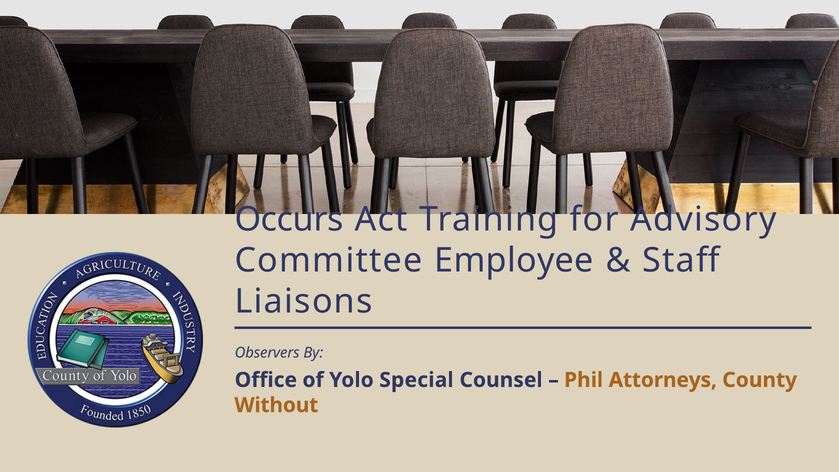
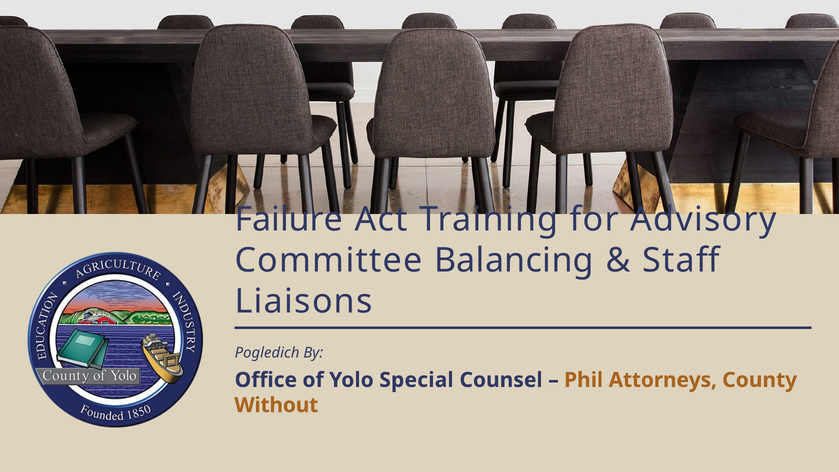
Occurs: Occurs -> Failure (289, 219)
Employee: Employee -> Balancing (514, 260)
Observers: Observers -> Pogledich (267, 353)
